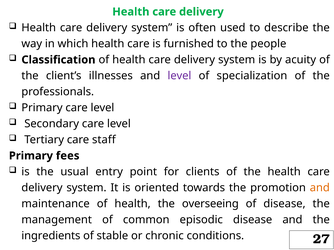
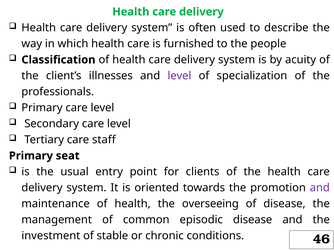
fees: fees -> seat (68, 156)
and colour: orange -> purple (320, 188)
ingredients: ingredients -> investment (51, 236)
27: 27 -> 46 (321, 239)
